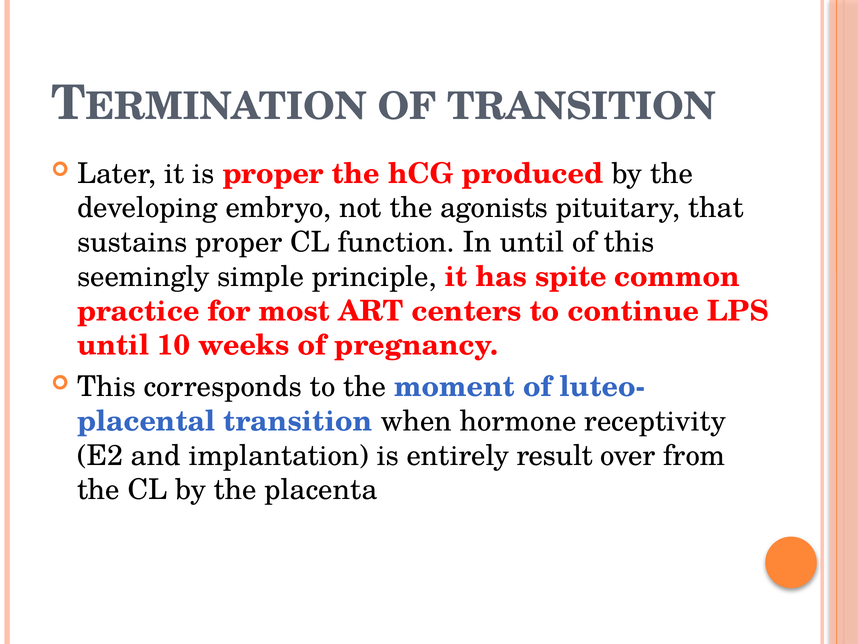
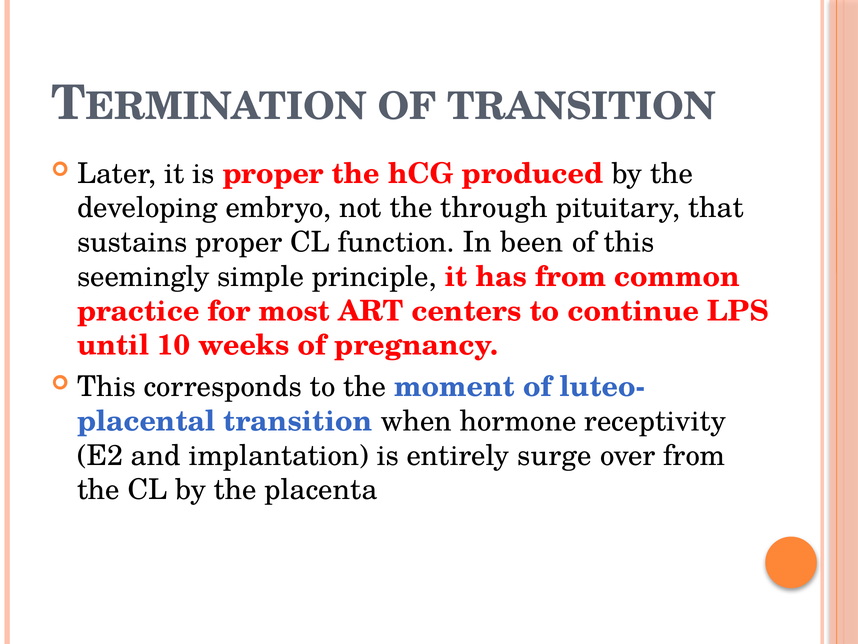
agonists: agonists -> through (494, 208)
In until: until -> been (532, 242)
has spite: spite -> from (571, 277)
result: result -> surge (554, 455)
